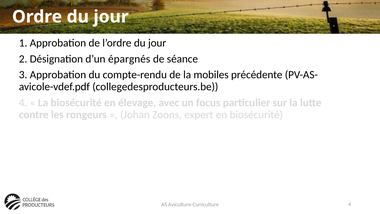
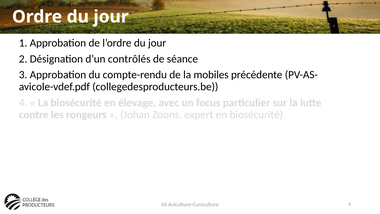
épargnés: épargnés -> contrôlés (129, 59)
